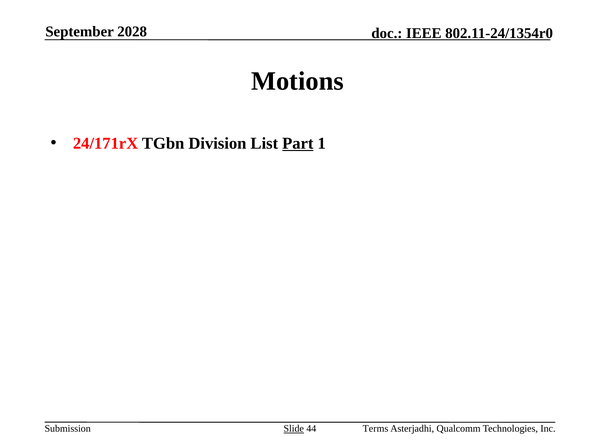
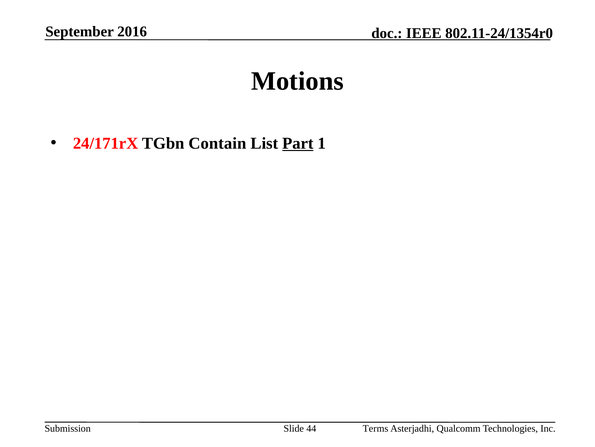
2028: 2028 -> 2016 (132, 32)
Division: Division -> Contain (217, 143)
Slide underline: present -> none (294, 428)
